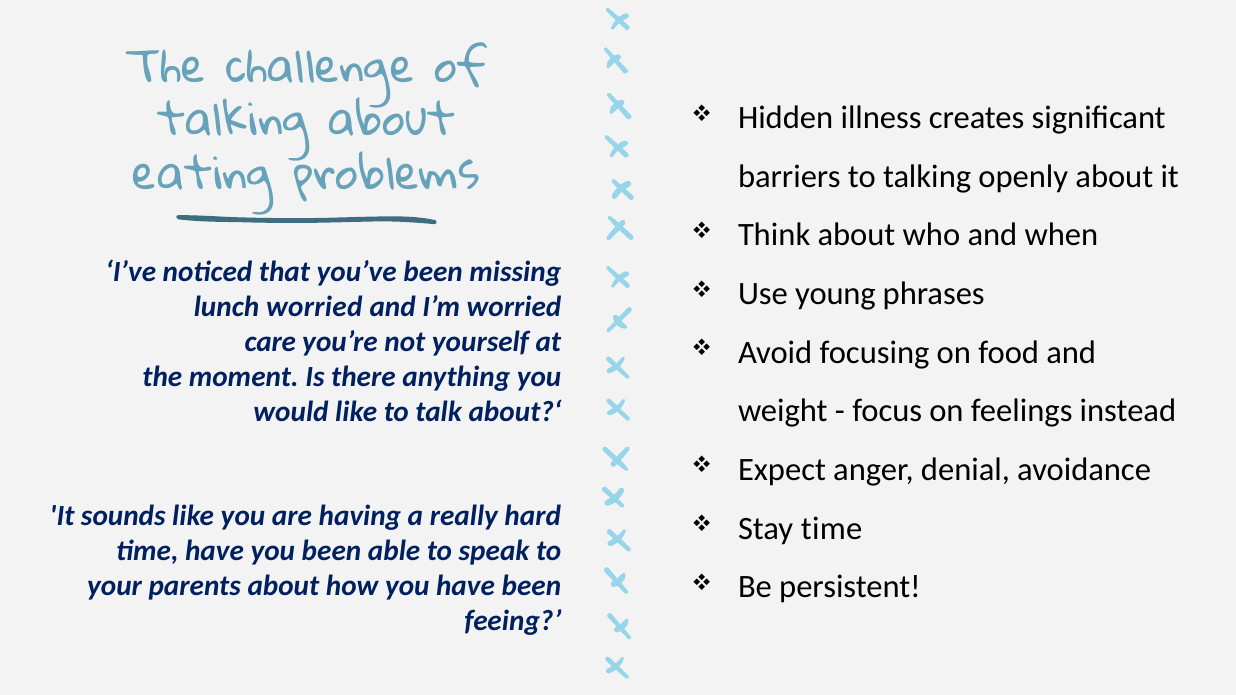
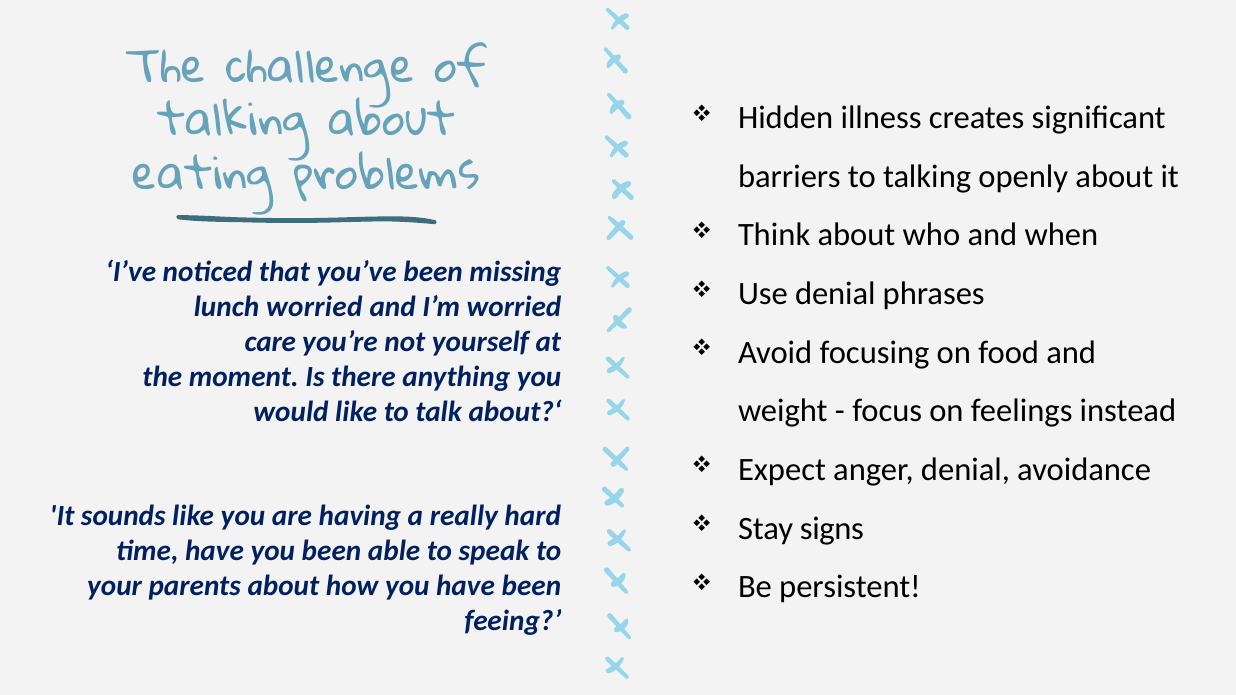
Use young: young -> denial (835, 294)
Stay time: time -> signs (832, 529)
